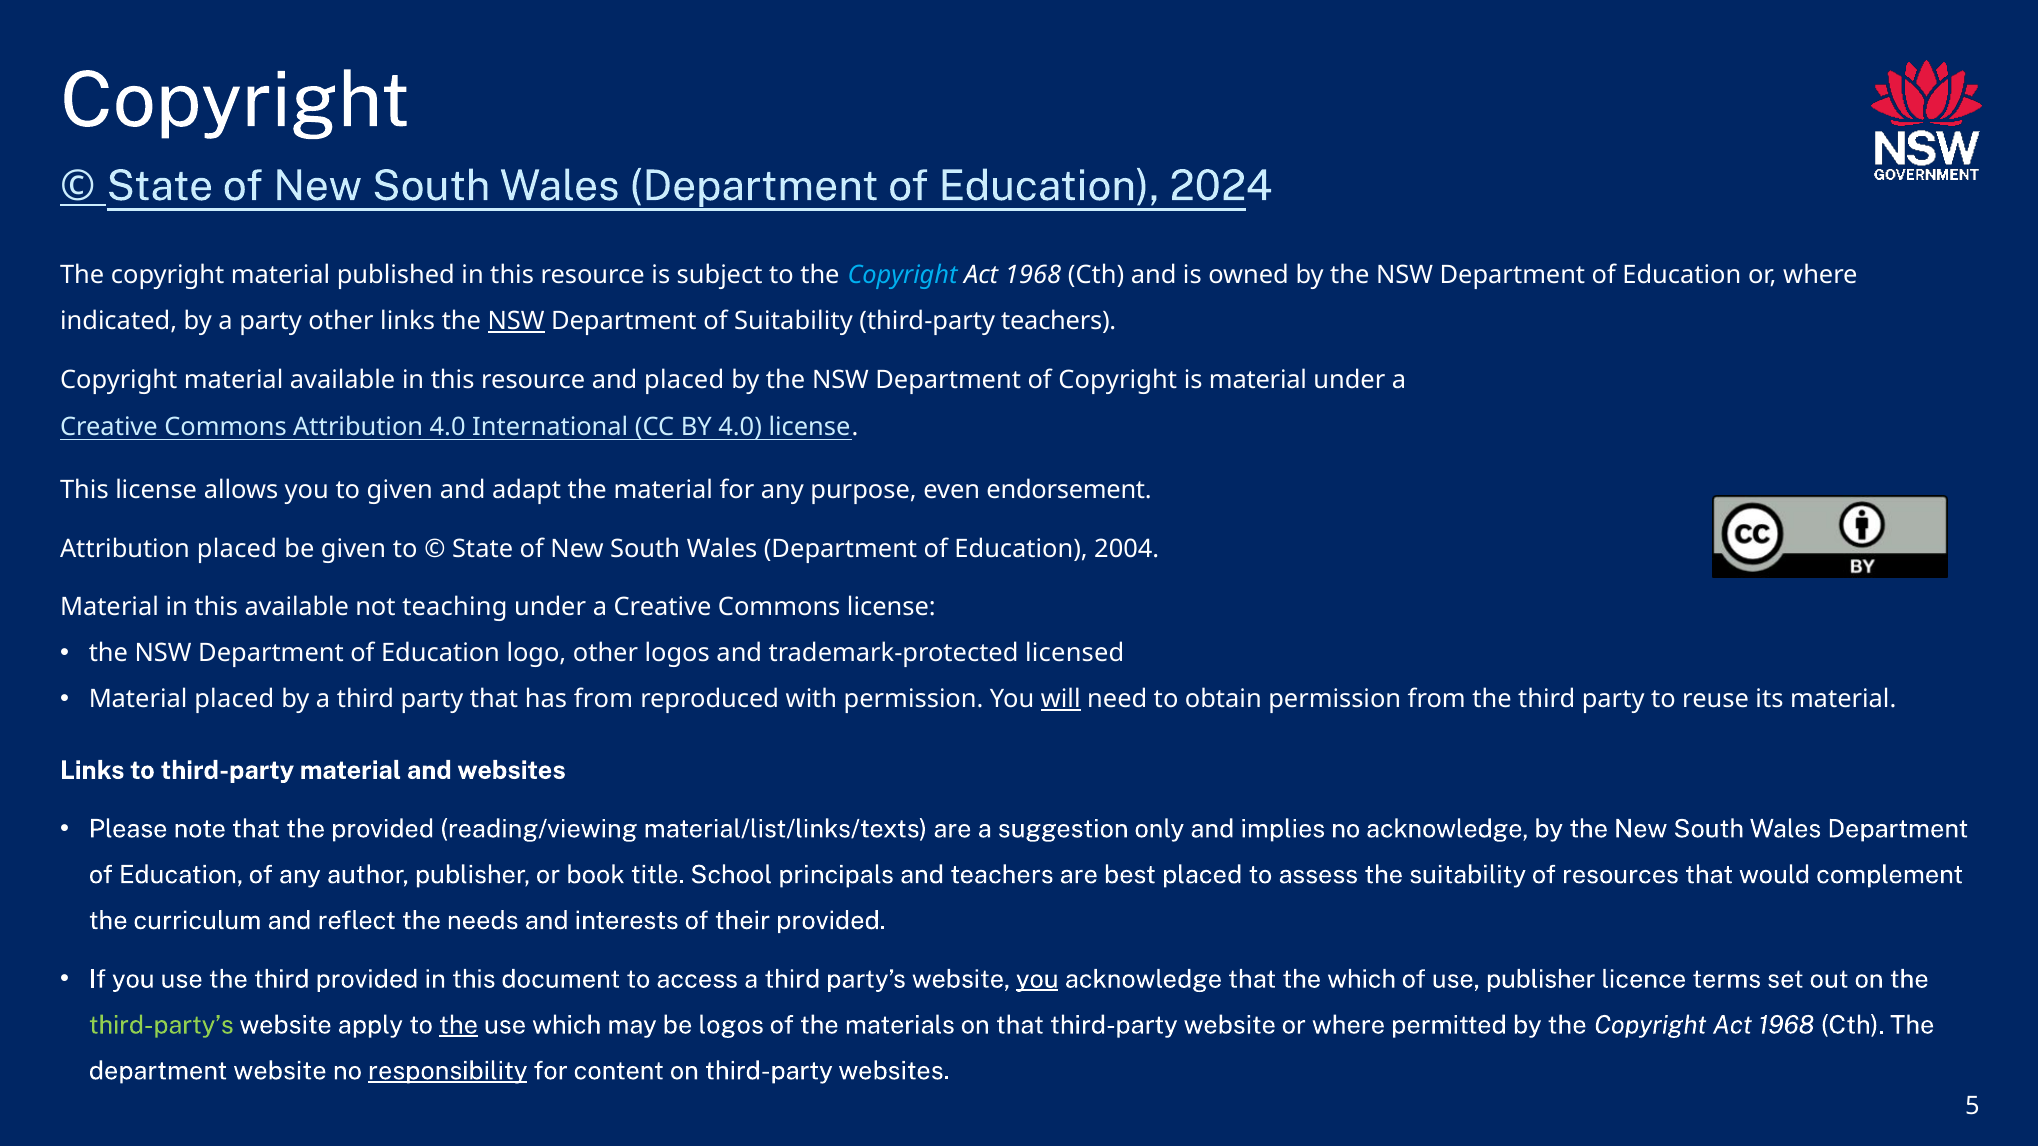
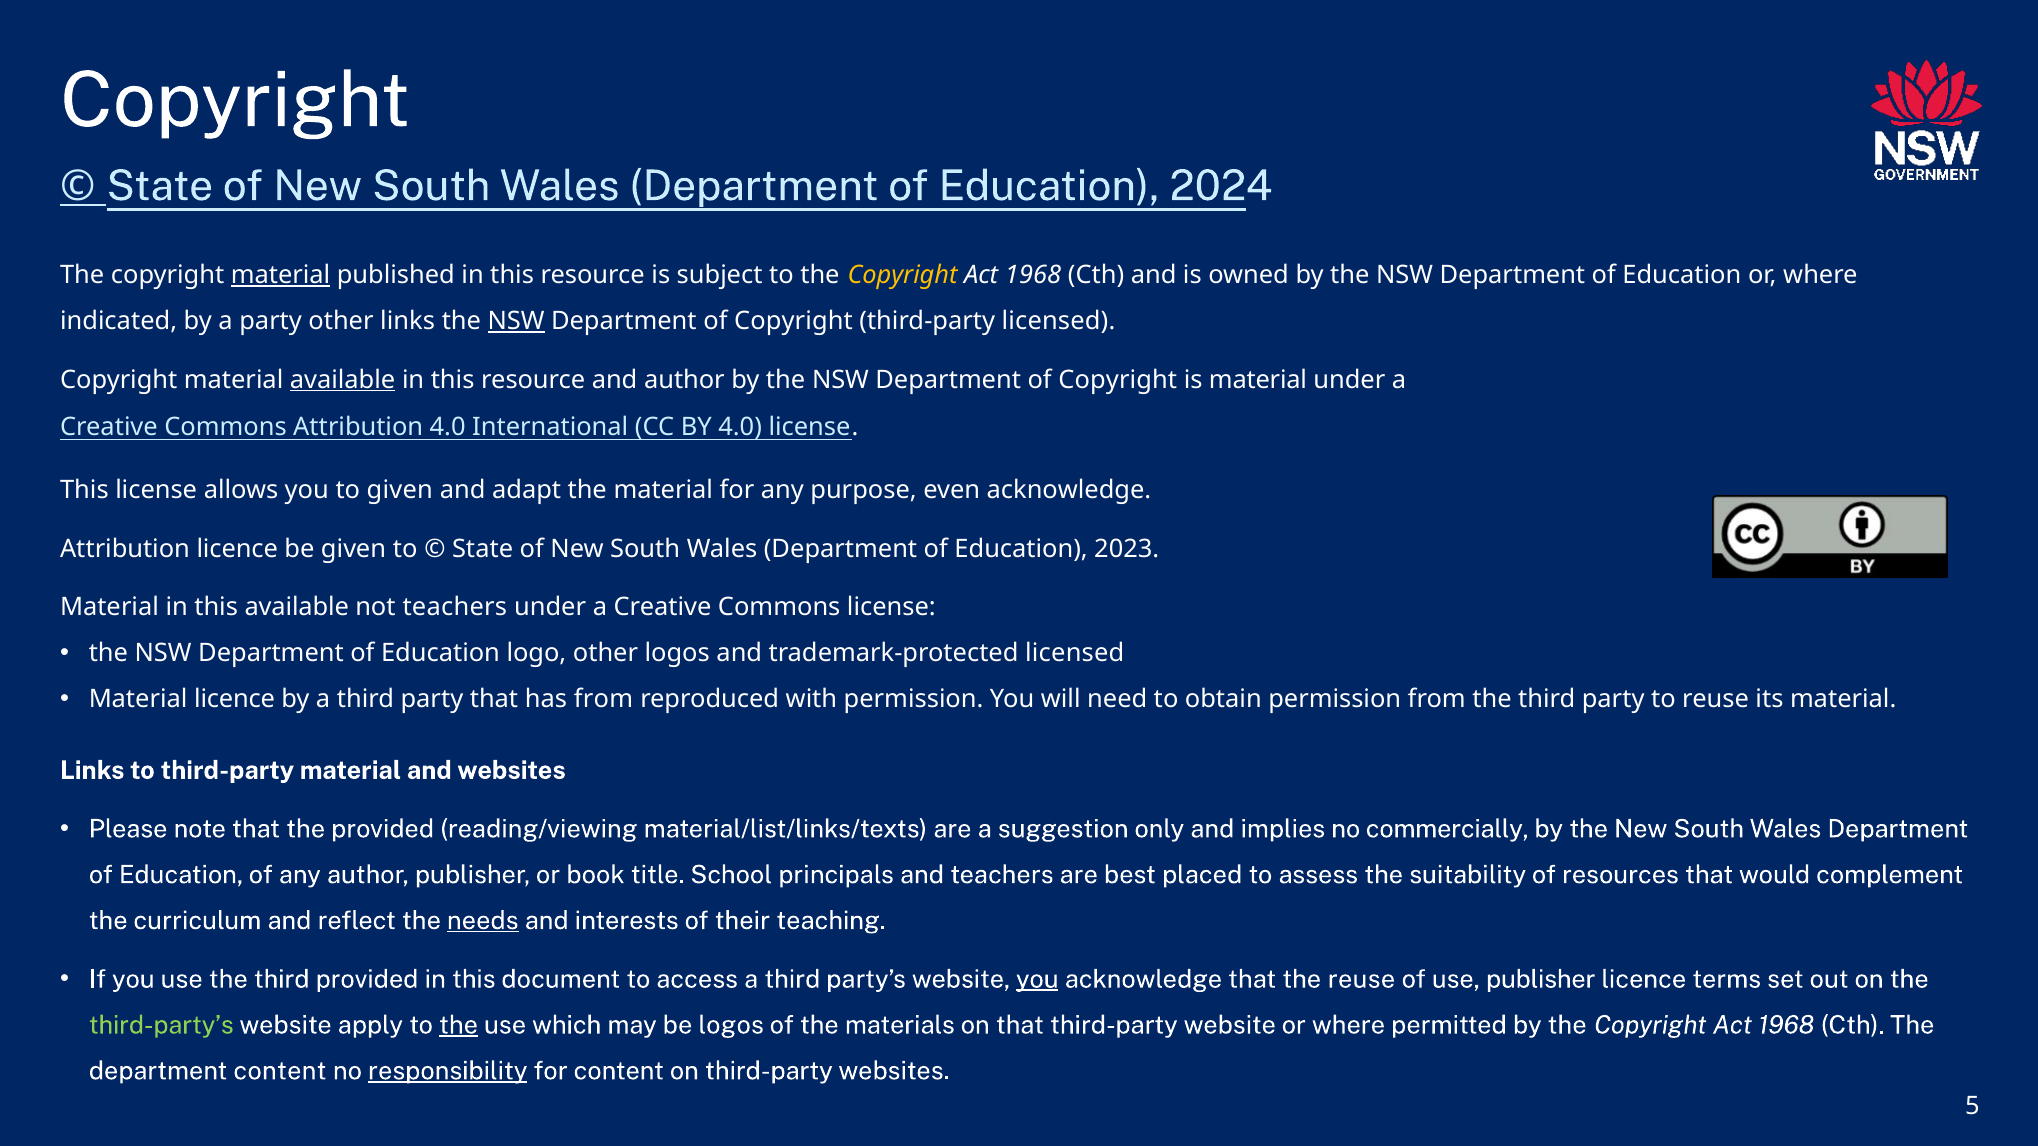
material underline: none -> present (281, 275)
Copyright colour: light blue -> yellow (903, 275)
Suitability: Suitability -> Copyright (793, 321)
third-party teachers: teachers -> licensed (1058, 321)
available underline: none -> present (343, 380)
and placed: placed -> author (684, 380)
even endorsement: endorsement -> acknowledge (1069, 490)
Attribution placed: placed -> licence (237, 549)
2004: 2004 -> 2023 (1127, 549)
not teaching: teaching -> teachers (455, 608)
Material placed: placed -> licence (235, 699)
will underline: present -> none (1061, 699)
no acknowledge: acknowledge -> commercially (1447, 829)
needs underline: none -> present (483, 921)
their provided: provided -> teaching (831, 921)
the which: which -> reuse (1361, 980)
department website: website -> content (280, 1071)
